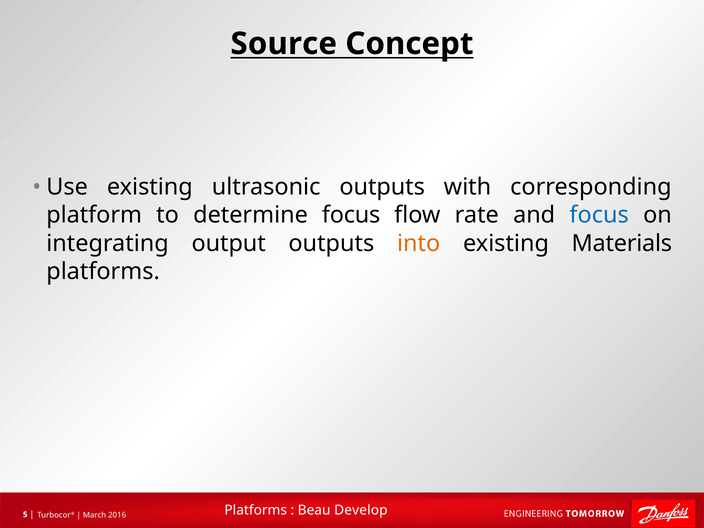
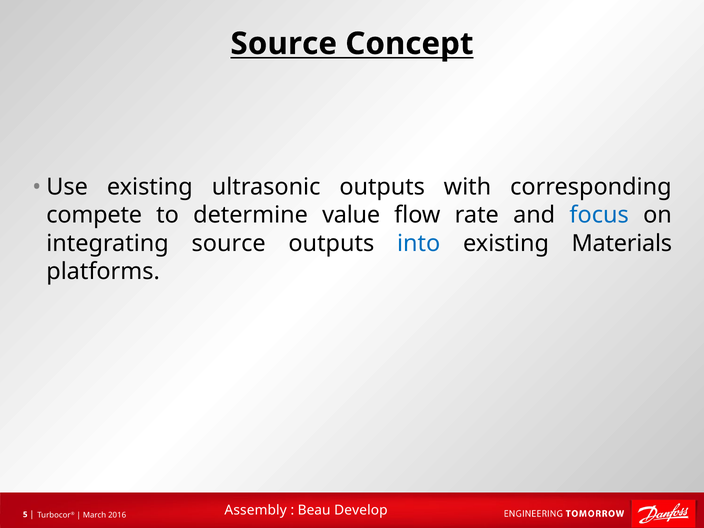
platform: platform -> compete (94, 215)
determine focus: focus -> value (351, 215)
integrating output: output -> source (229, 243)
into colour: orange -> blue (419, 243)
Platforms: Platforms -> Assembly (256, 510)
